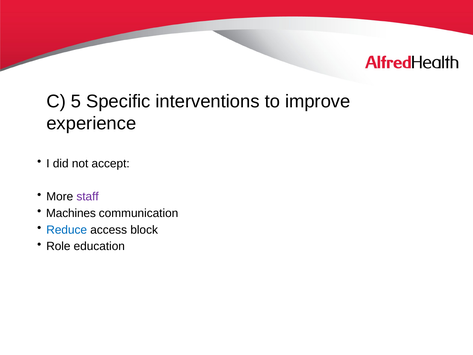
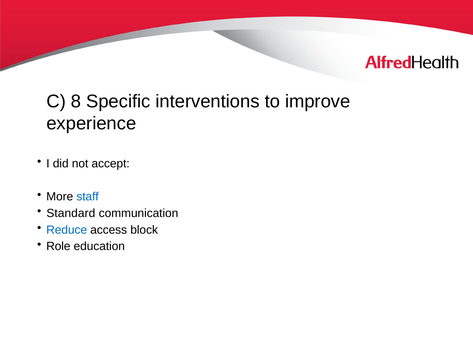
5: 5 -> 8 (76, 101)
staff colour: purple -> blue (88, 197)
Machines: Machines -> Standard (71, 213)
